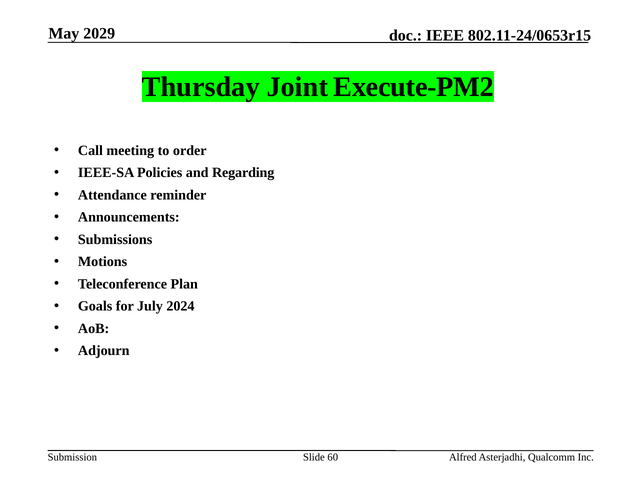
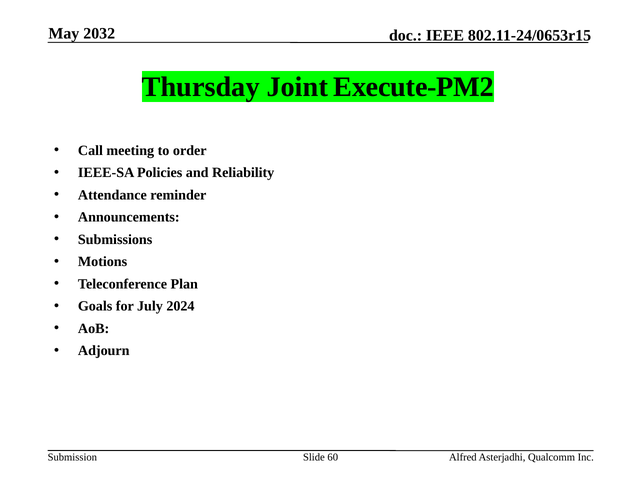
2029: 2029 -> 2032 (99, 34)
Regarding: Regarding -> Reliability (243, 173)
